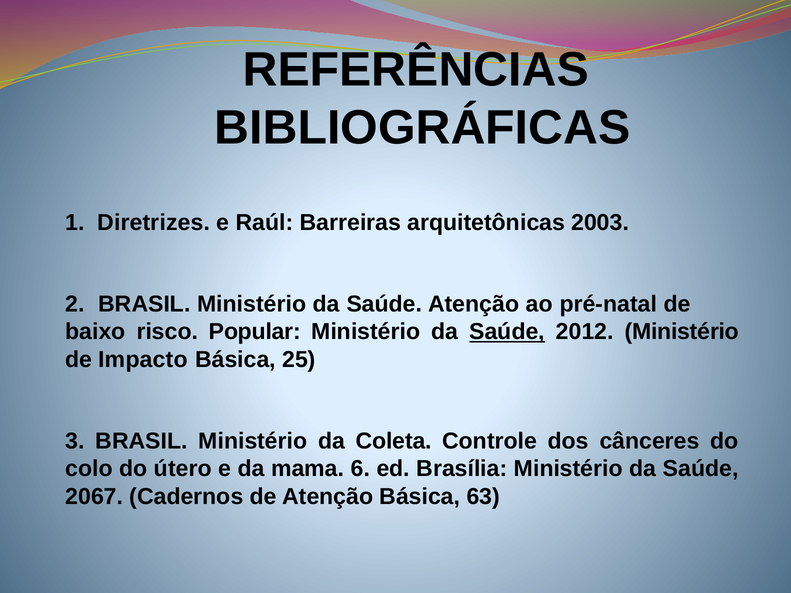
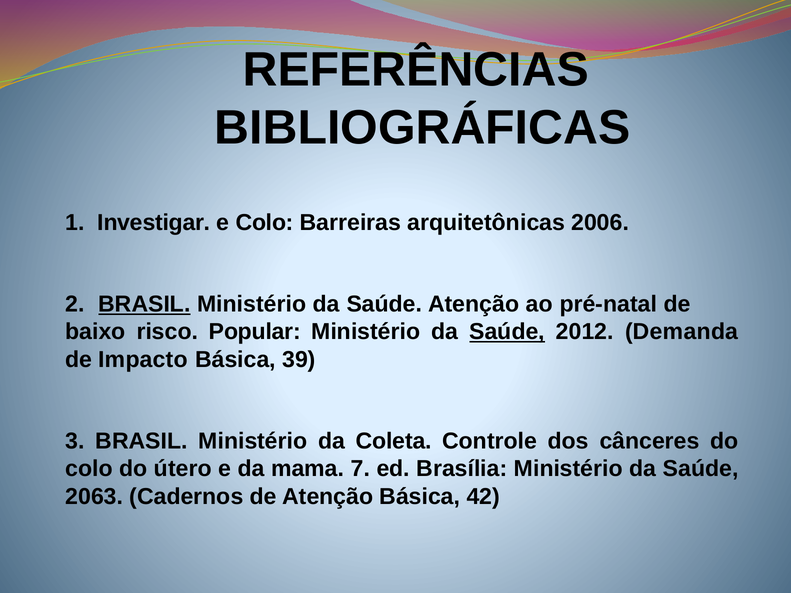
Diretrizes: Diretrizes -> Investigar (154, 223)
e Raúl: Raúl -> Colo (265, 223)
2003: 2003 -> 2006 (600, 223)
BRASIL underline: none -> present (144, 304)
2012 Ministério: Ministério -> Demanda (682, 332)
25: 25 -> 39 (299, 360)
6: 6 -> 7 (360, 469)
2067: 2067 -> 2063 (94, 497)
63: 63 -> 42 (483, 497)
